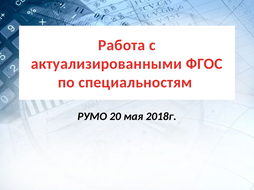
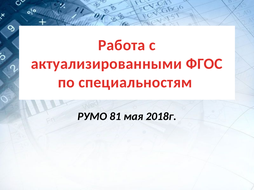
20: 20 -> 81 (115, 117)
